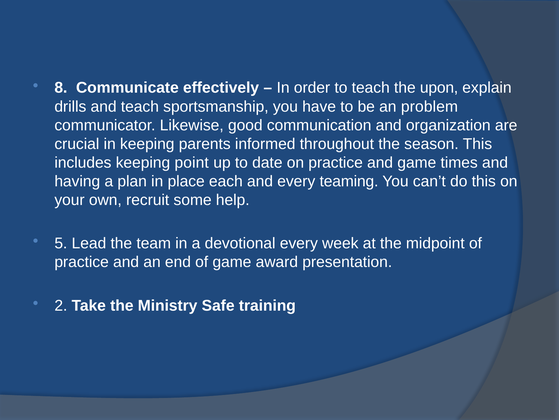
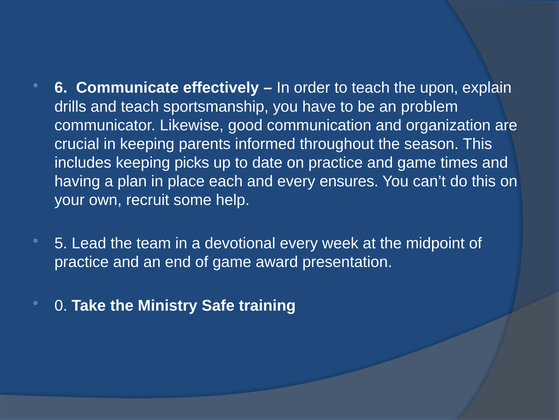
8: 8 -> 6 (61, 88)
point: point -> picks (192, 162)
teaming: teaming -> ensures (349, 181)
2: 2 -> 0 (61, 305)
